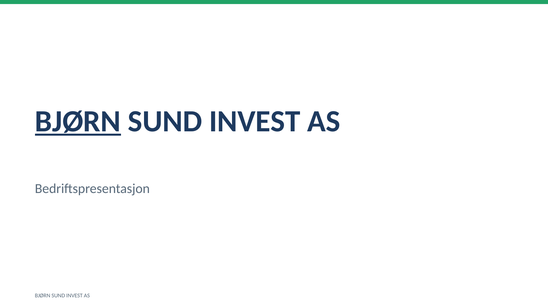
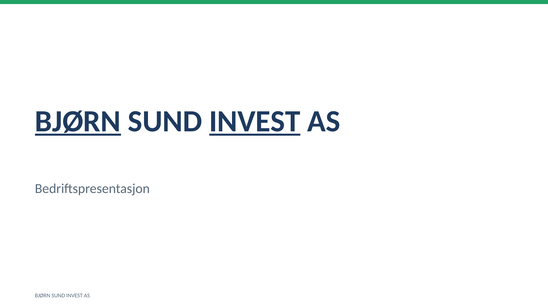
INVEST underline: none -> present (255, 122)
